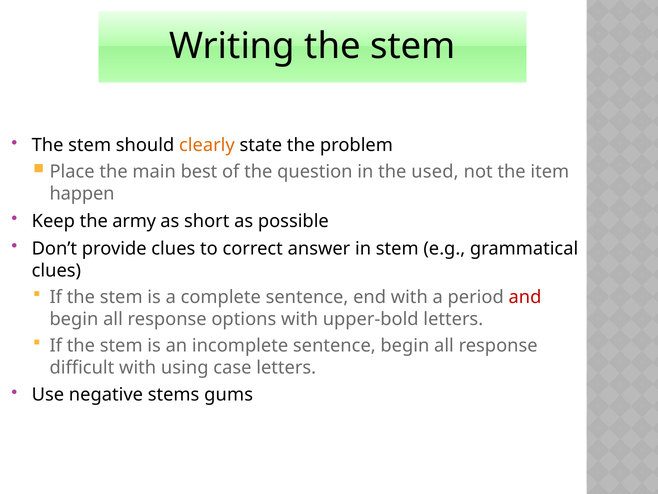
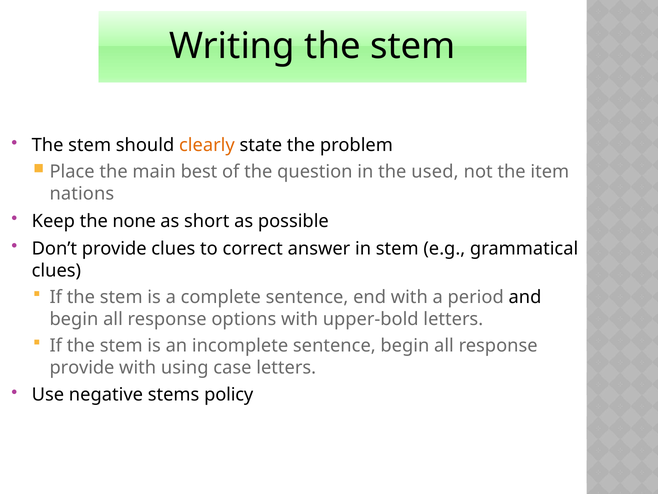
happen: happen -> nations (82, 193)
army: army -> none (134, 221)
and colour: red -> black (525, 297)
difficult: difficult -> provide (82, 367)
gums: gums -> policy (229, 395)
